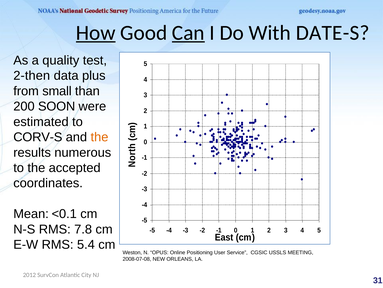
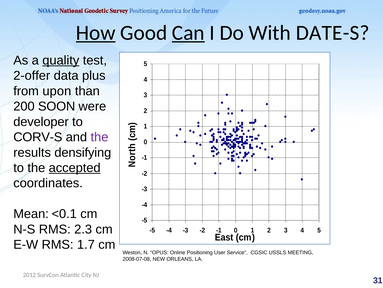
quality underline: none -> present (61, 60)
2-then: 2-then -> 2-offer (32, 76)
small: small -> upon (57, 91)
estimated: estimated -> developer (41, 122)
the colour: orange -> purple (99, 137)
numerous: numerous -> densifying (83, 152)
accepted underline: none -> present (75, 167)
7.8: 7.8 -> 2.3 (83, 229)
5.4: 5.4 -> 1.7 (86, 244)
